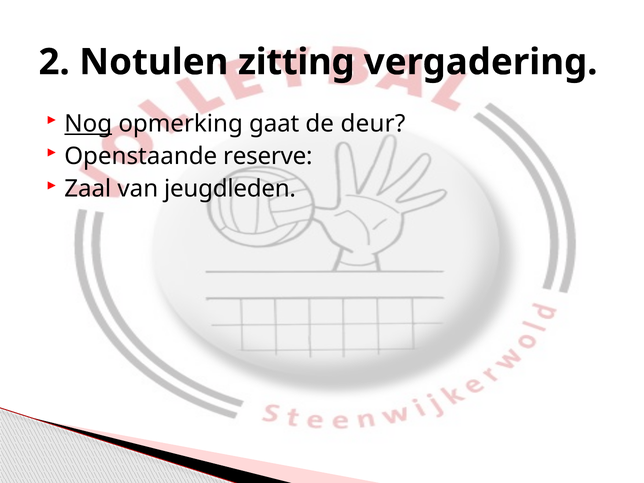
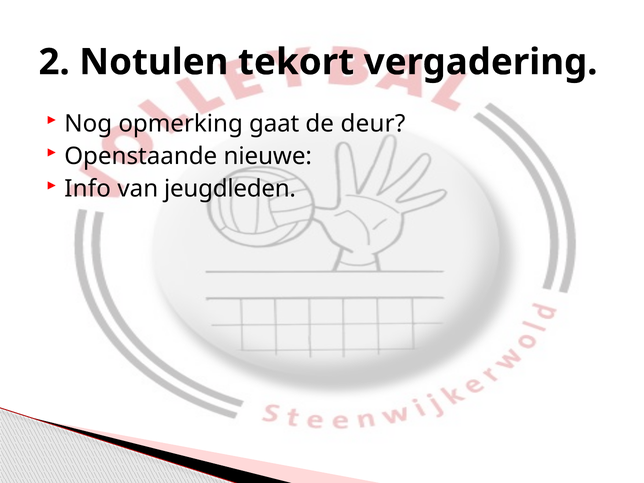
zitting: zitting -> tekort (296, 62)
Nog underline: present -> none (88, 124)
reserve: reserve -> nieuwe (268, 156)
Zaal: Zaal -> Info (88, 189)
